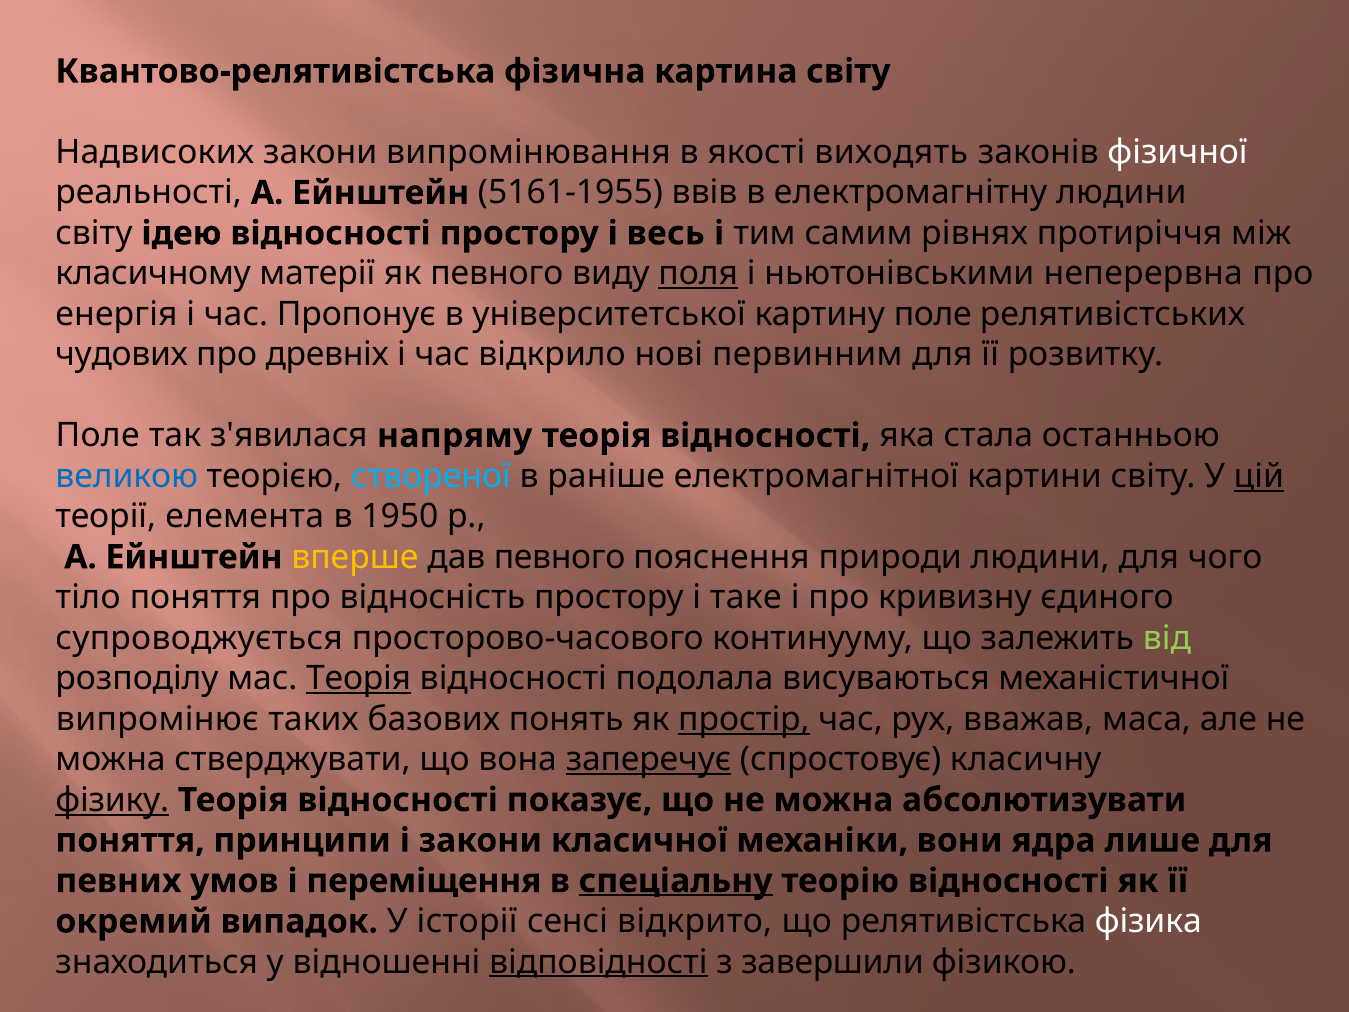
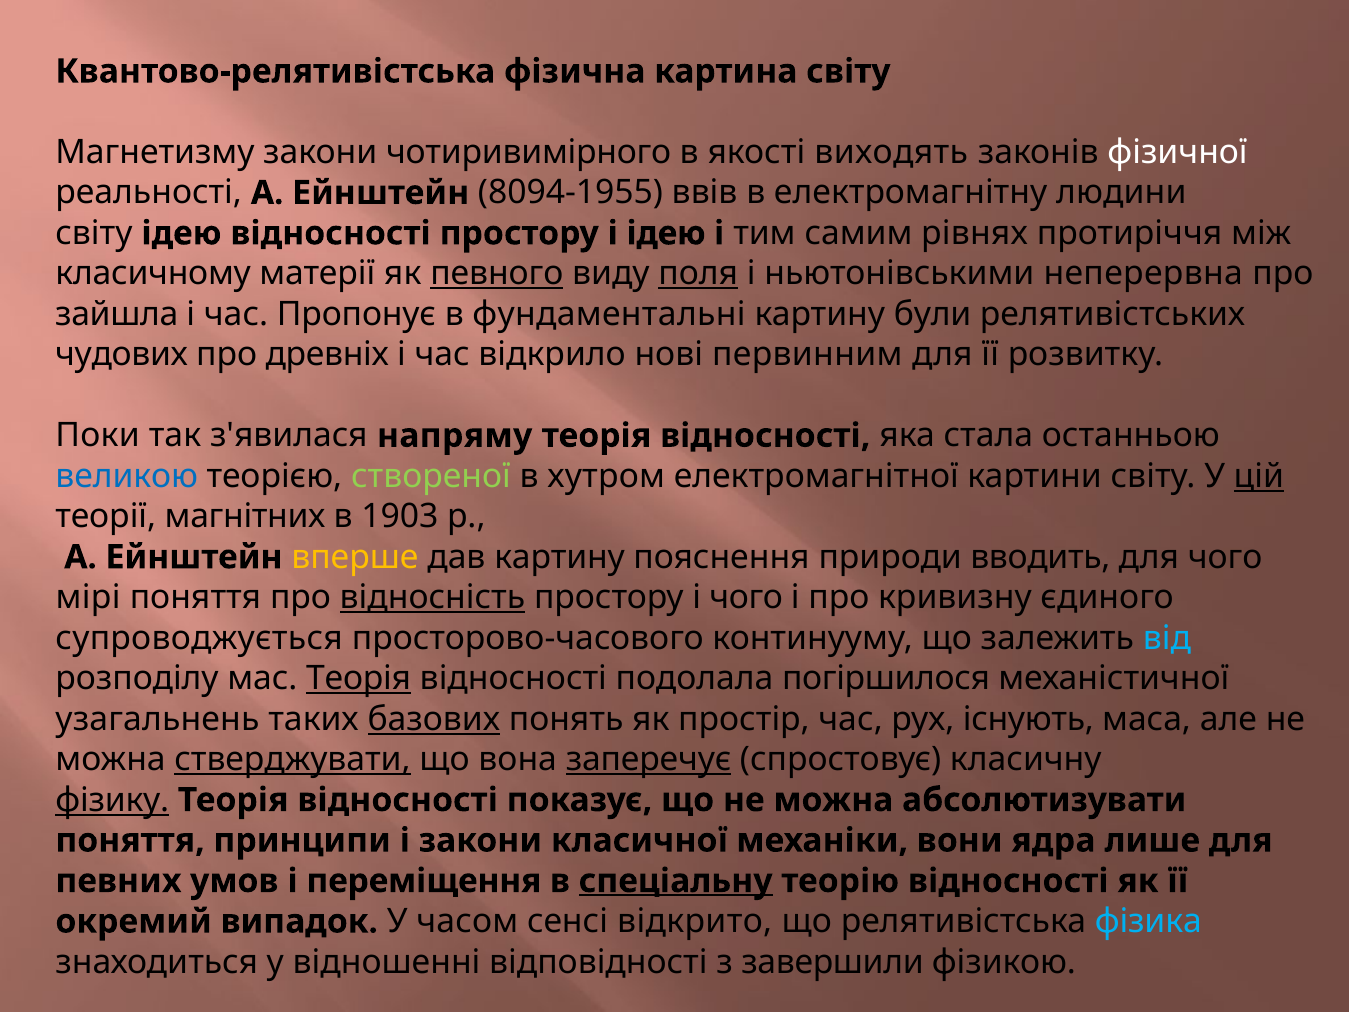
Надвисоких: Надвисоких -> Магнетизму (155, 152)
випромінювання: випромінювання -> чотиривимірного (529, 152)
5161-1955: 5161-1955 -> 8094-1955 (570, 193)
і весь: весь -> ідею (666, 233)
певного underline: none -> present (497, 274)
енергія: енергія -> зайшла (117, 314)
університетської: університетської -> фундаментальні (609, 314)
картину поле: поле -> були (933, 314)
Поле: Поле -> Поки (98, 436)
створеної colour: light blue -> light green (431, 476)
раніше: раніше -> хутром (606, 476)
елемента: елемента -> магнітних (245, 517)
1950: 1950 -> 1903 (400, 517)
дав певного: певного -> картину (560, 557)
природи людини: людини -> вводить (1040, 557)
тіло: тіло -> мірі (88, 597)
відносність underline: none -> present (432, 597)
і таке: таке -> чого (746, 597)
від colour: light green -> light blue (1167, 638)
висуваються: висуваються -> погіршилося (886, 678)
випромінює: випромінює -> узагальнень (157, 719)
базових underline: none -> present (434, 719)
простір underline: present -> none (744, 719)
вважав: вважав -> існують (1028, 719)
стверджувати underline: none -> present (292, 759)
історії: історії -> часом (467, 921)
фізика colour: white -> light blue (1148, 921)
відповідності underline: present -> none (598, 962)
